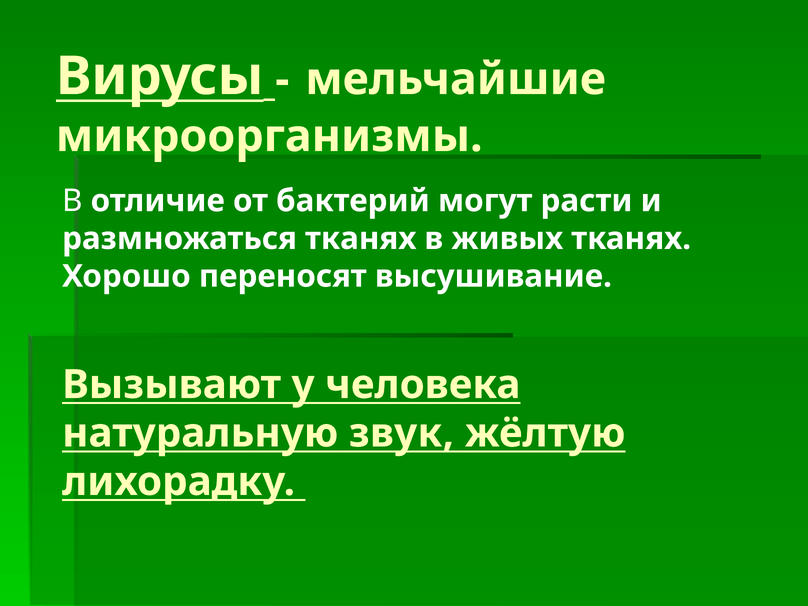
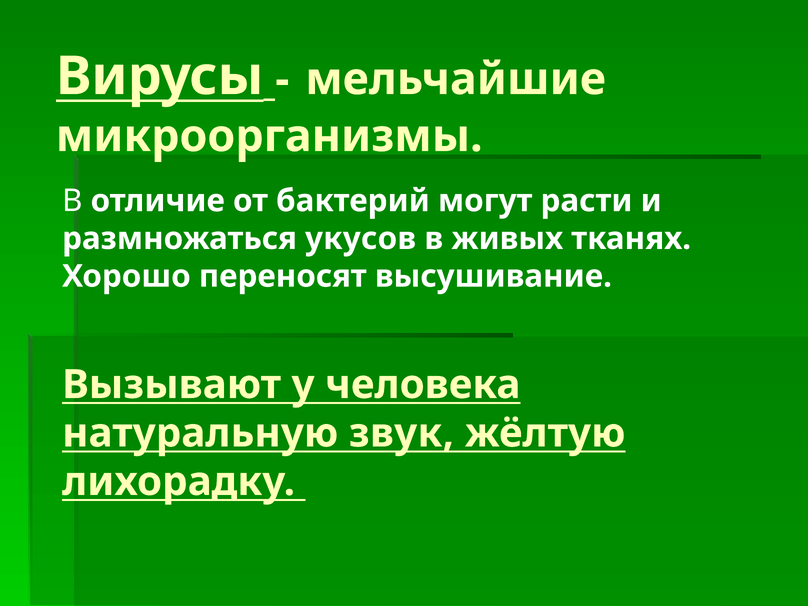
размножаться тканях: тканях -> укусов (361, 239)
